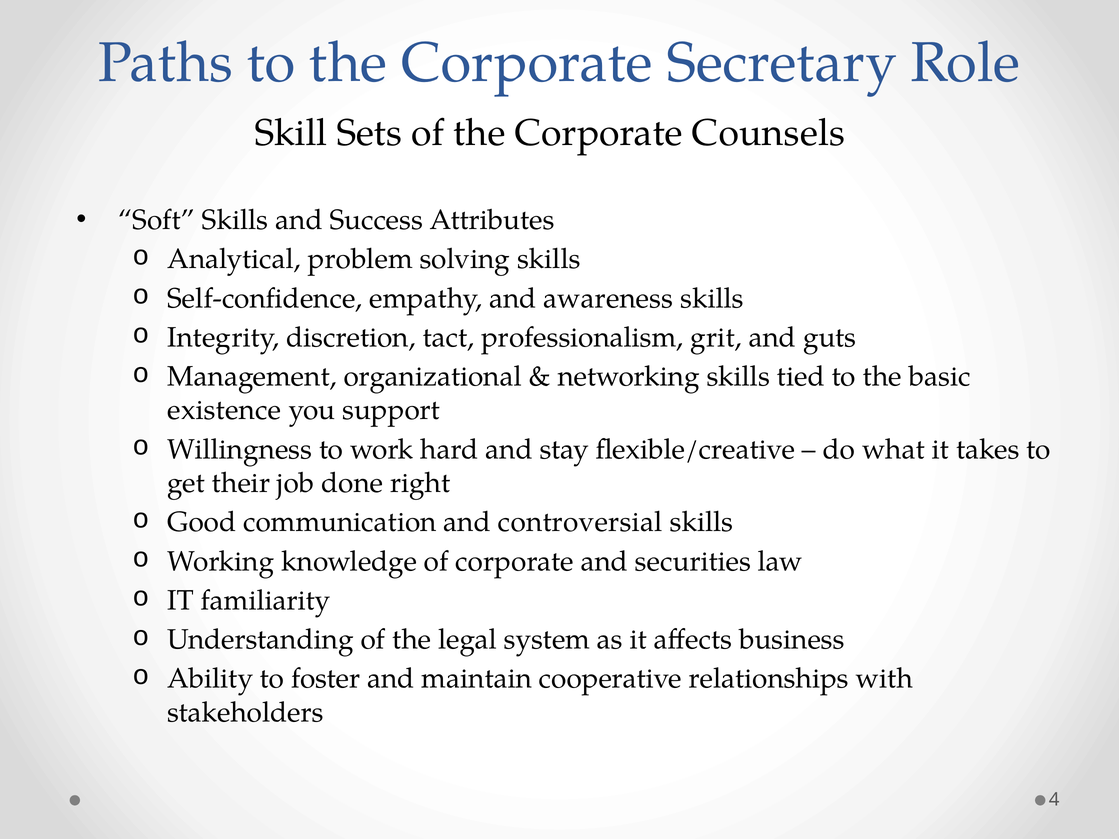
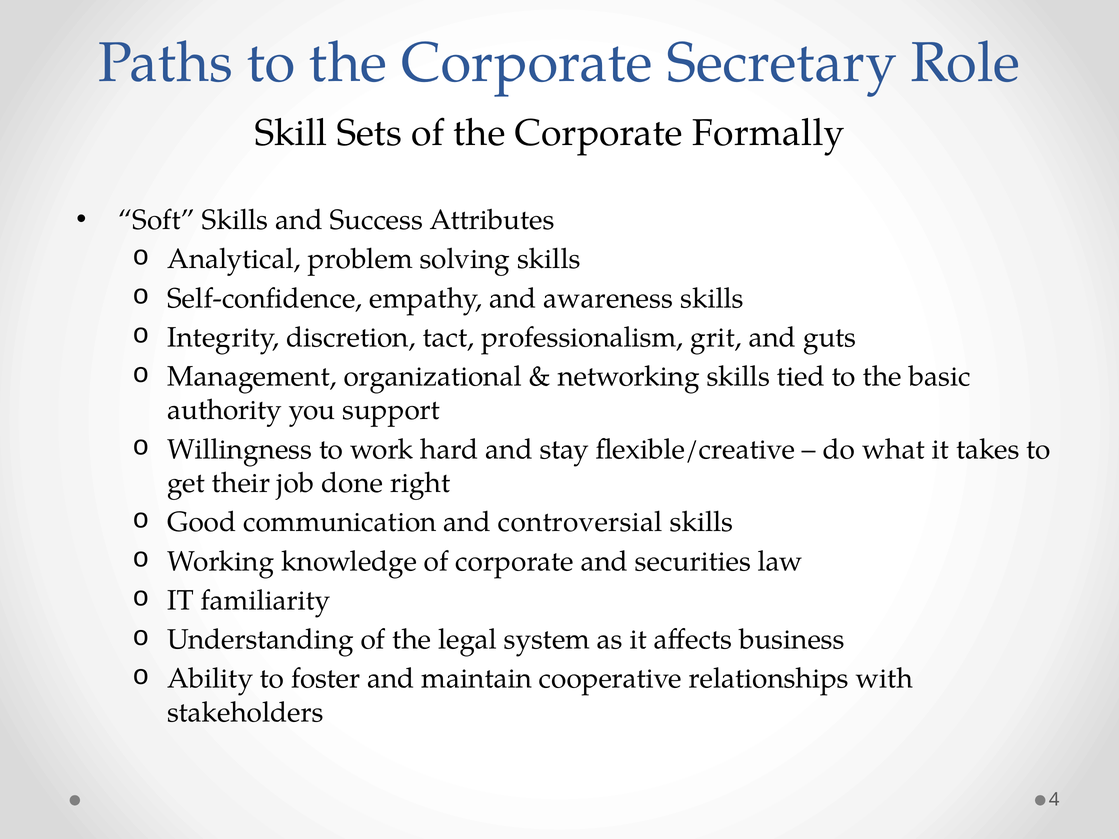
Counsels: Counsels -> Formally (768, 133)
existence: existence -> authority (225, 410)
